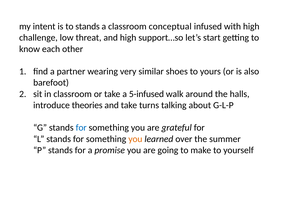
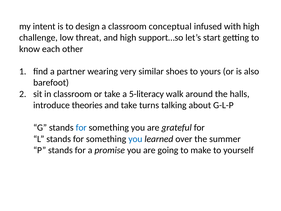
to stands: stands -> design (88, 26)
5-infused: 5-infused -> 5-literacy (146, 94)
you colour: orange -> blue (135, 139)
